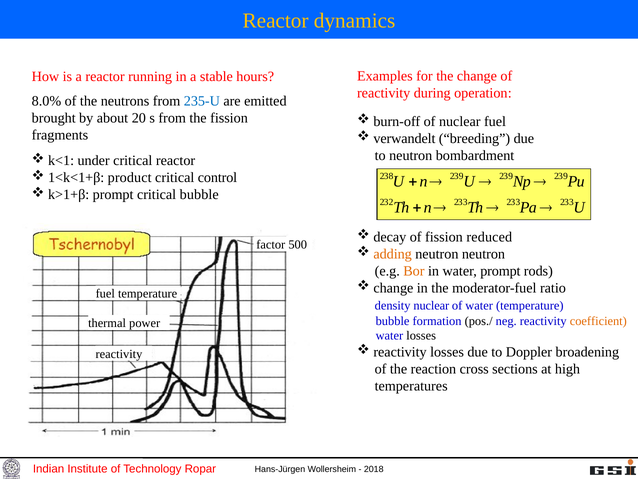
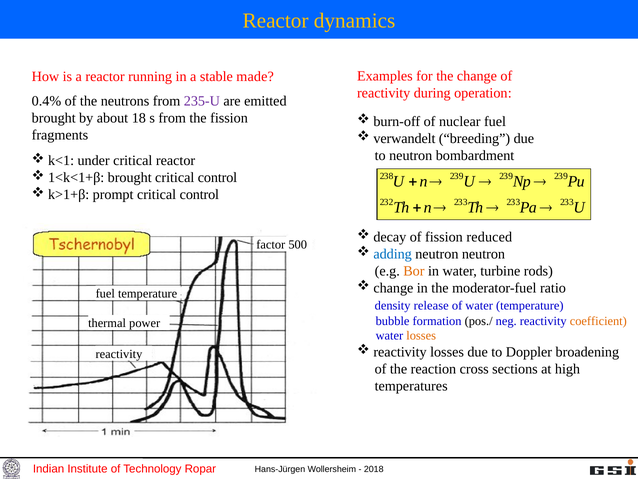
hours: hours -> made (255, 76)
8.0%: 8.0% -> 0.4% (46, 101)
235-U colour: blue -> purple (202, 101)
20: 20 -> 18 (139, 118)
1<k<1+β product: product -> brought (130, 178)
prompt critical bubble: bubble -> control (199, 195)
adding colour: orange -> blue (393, 254)
water prompt: prompt -> turbine (500, 271)
density nuclear: nuclear -> release (431, 305)
losses colour: black -> orange (421, 336)
